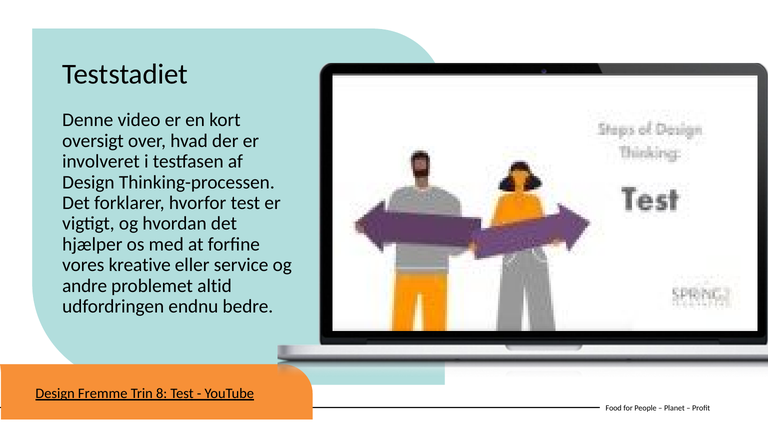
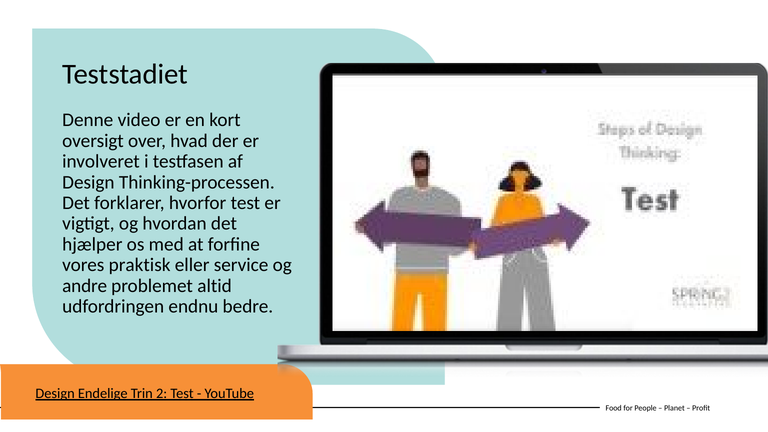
kreative: kreative -> praktisk (140, 265)
Fremme: Fremme -> Endelige (103, 393)
8: 8 -> 2 (162, 393)
